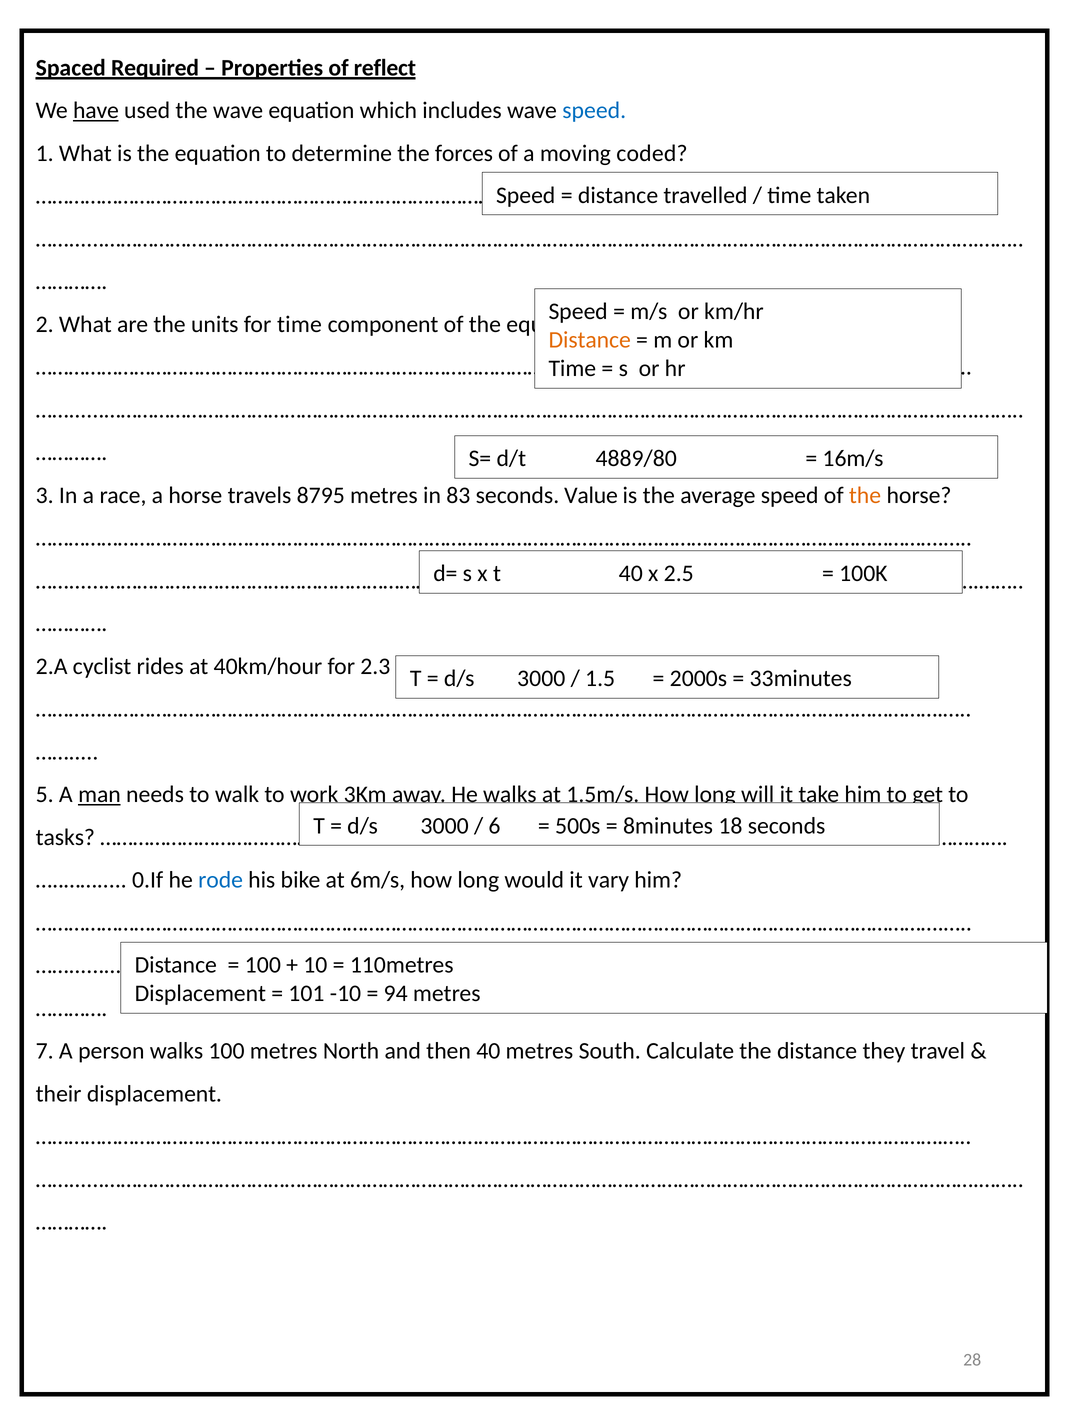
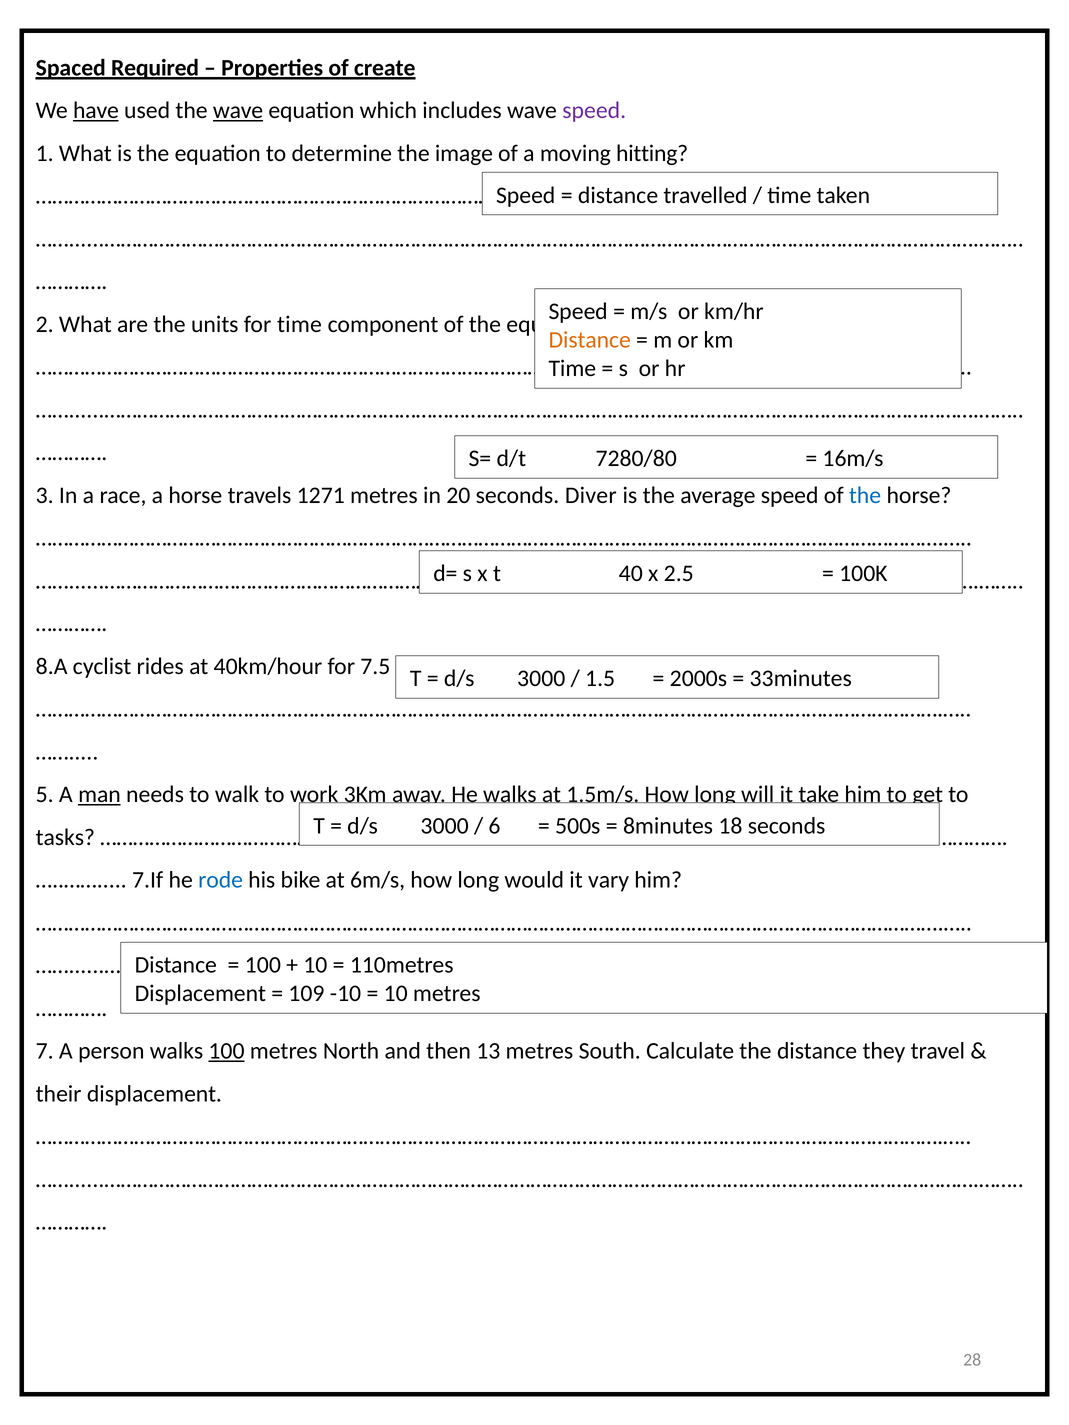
reflect: reflect -> create (385, 68)
wave underline: none -> present (238, 111)
speed colour: blue -> purple (594, 111)
forces: forces -> image (464, 153)
coded: coded -> hitting (652, 153)
4889/80: 4889/80 -> 7280/80 (636, 459)
8795: 8795 -> 1271 (321, 495)
83: 83 -> 20 (458, 495)
Value: Value -> Diver (591, 495)
the colour: orange -> blue (865, 495)
2.A: 2.A -> 8.A (52, 666)
2.3: 2.3 -> 7.5 (375, 666)
0.If: 0.If -> 7.If (148, 880)
101: 101 -> 109 (306, 994)
94: 94 -> 10 (396, 994)
100 underline: none -> present (226, 1051)
then 40: 40 -> 13 (488, 1051)
